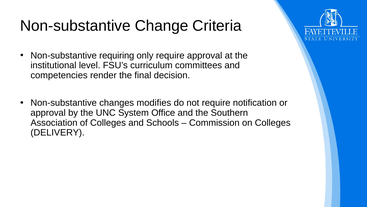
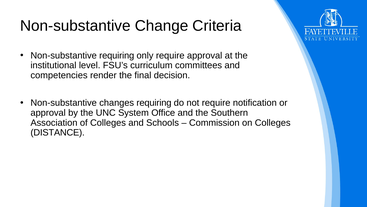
changes modifies: modifies -> requiring (154, 103)
DELIVERY: DELIVERY -> DISTANCE (58, 132)
